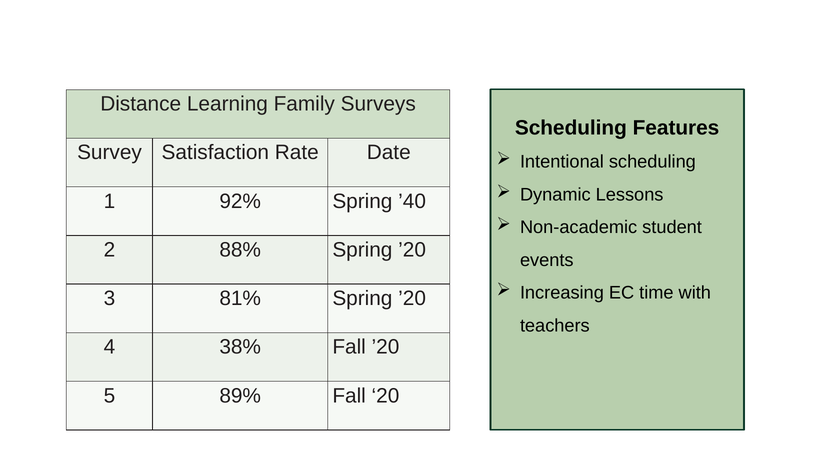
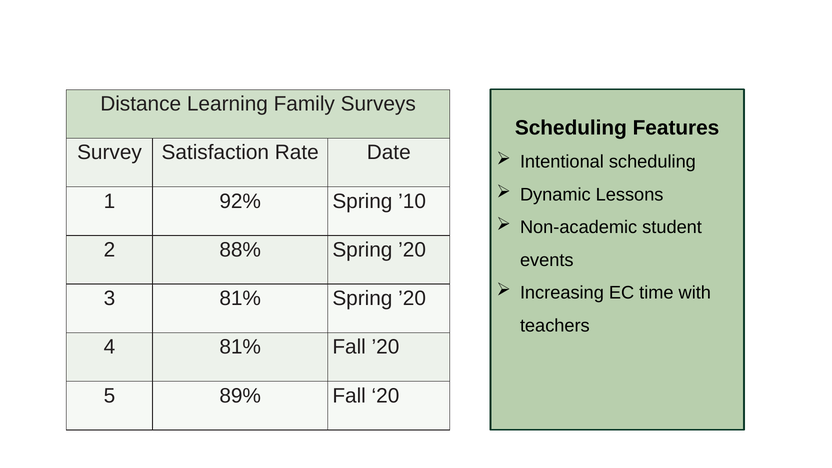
’40: ’40 -> ’10 (412, 201)
4 38%: 38% -> 81% (240, 347)
